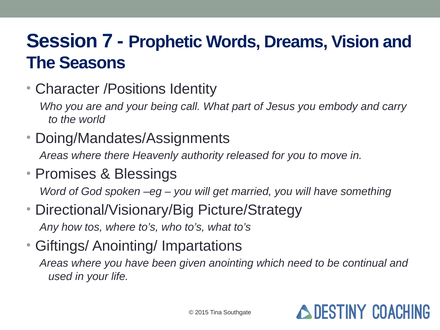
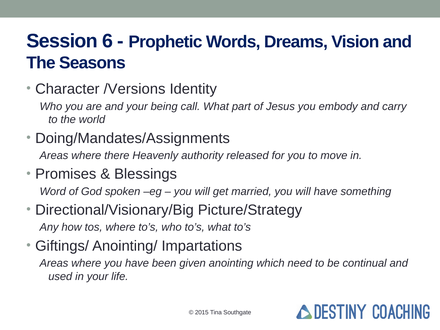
7: 7 -> 6 (108, 41)
/Positions: /Positions -> /Versions (135, 89)
